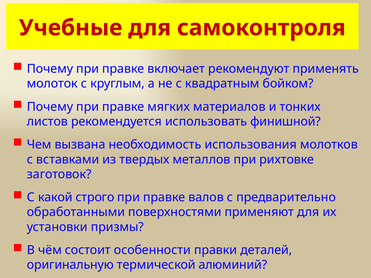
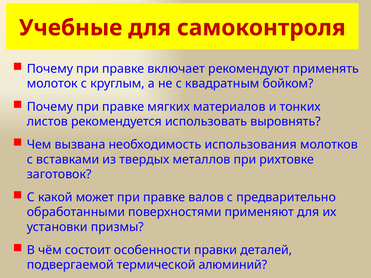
финишной: финишной -> выровнять (286, 122)
строго: строго -> может (95, 197)
оригинальную: оригинальную -> подвергаемой (70, 265)
